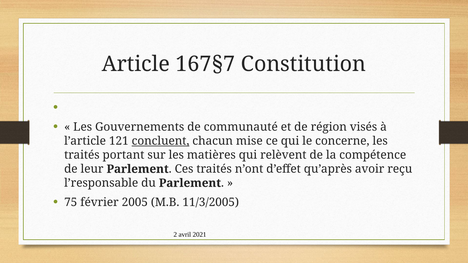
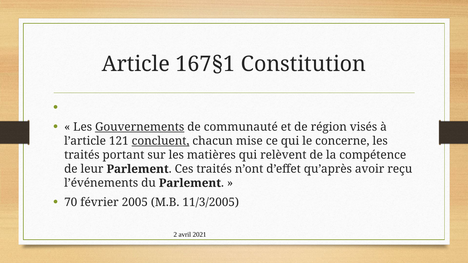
167§7: 167§7 -> 167§1 (205, 64)
Gouvernements underline: none -> present (140, 127)
l’responsable: l’responsable -> l’événements (101, 183)
75: 75 -> 70 (71, 203)
